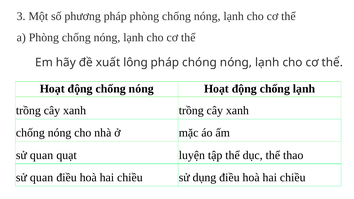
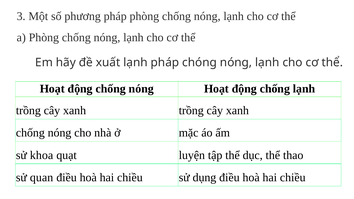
xuất lông: lông -> lạnh (136, 62)
quan: quan -> khoa (42, 155)
